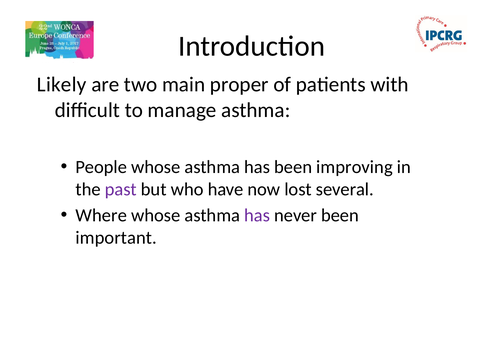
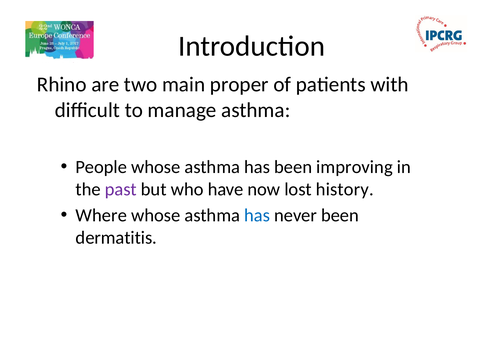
Likely: Likely -> Rhino (62, 84)
several: several -> history (345, 189)
has colour: purple -> blue (257, 215)
important: important -> dermatitis (116, 238)
